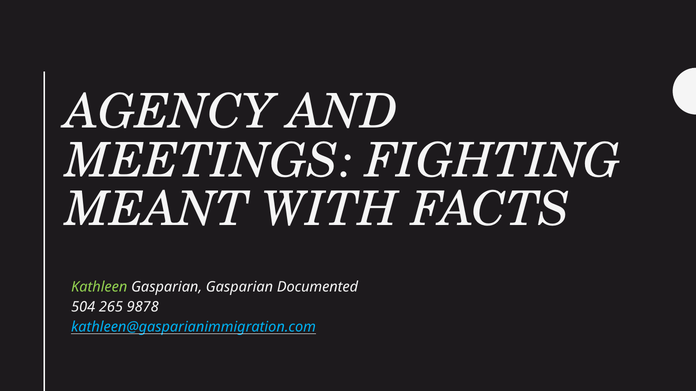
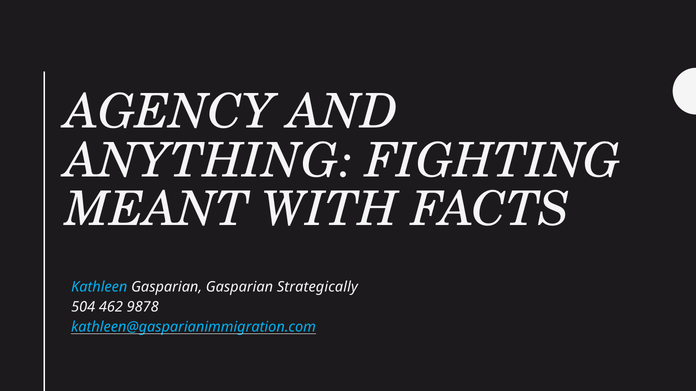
MEETINGS: MEETINGS -> ANYTHING (208, 161)
Kathleen colour: light green -> light blue (99, 288)
Documented: Documented -> Strategically (317, 288)
265: 265 -> 462 (111, 307)
